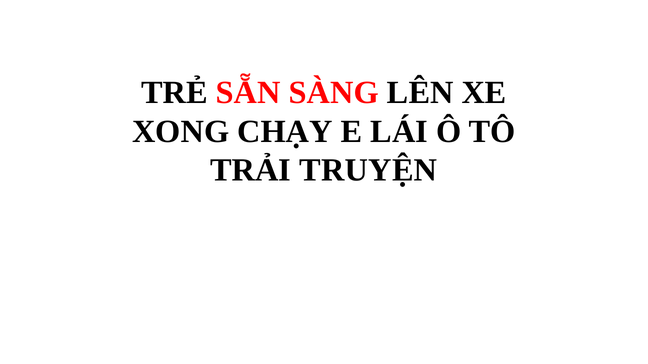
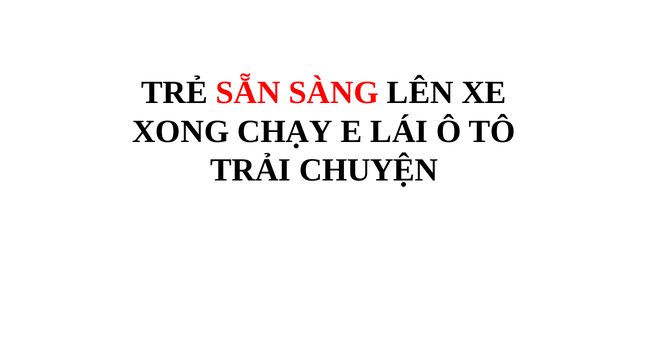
TRUYỆN: TRUYỆN -> CHUYỆN (369, 170)
